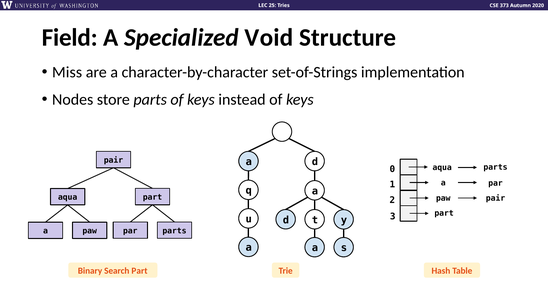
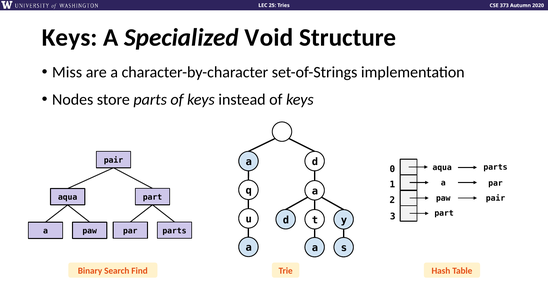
Field: Field -> Keys (70, 37)
Search Part: Part -> Find (140, 271)
